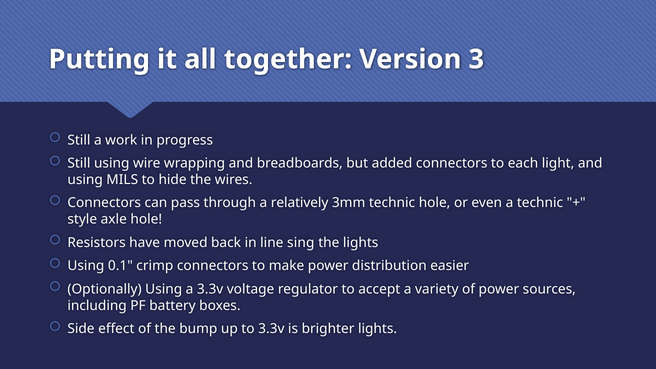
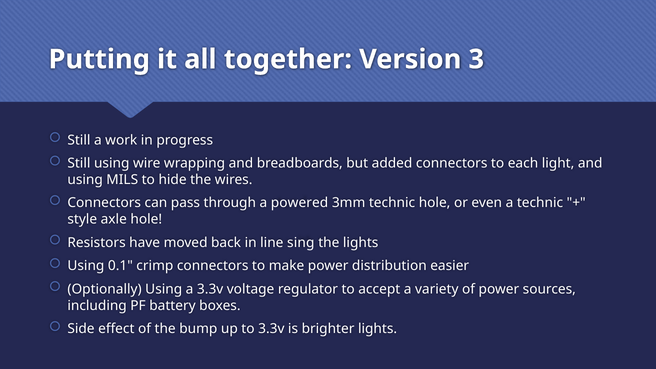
relatively: relatively -> powered (300, 203)
